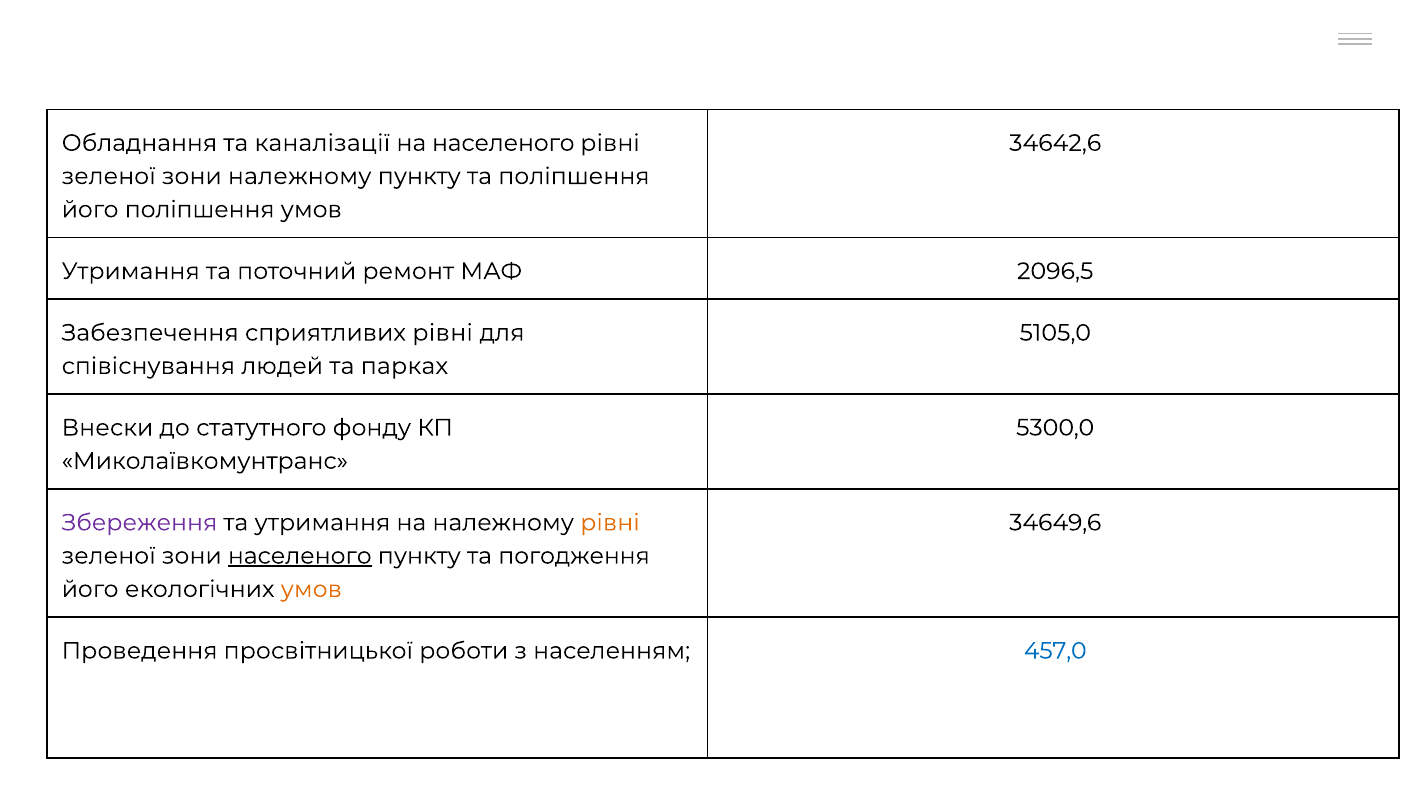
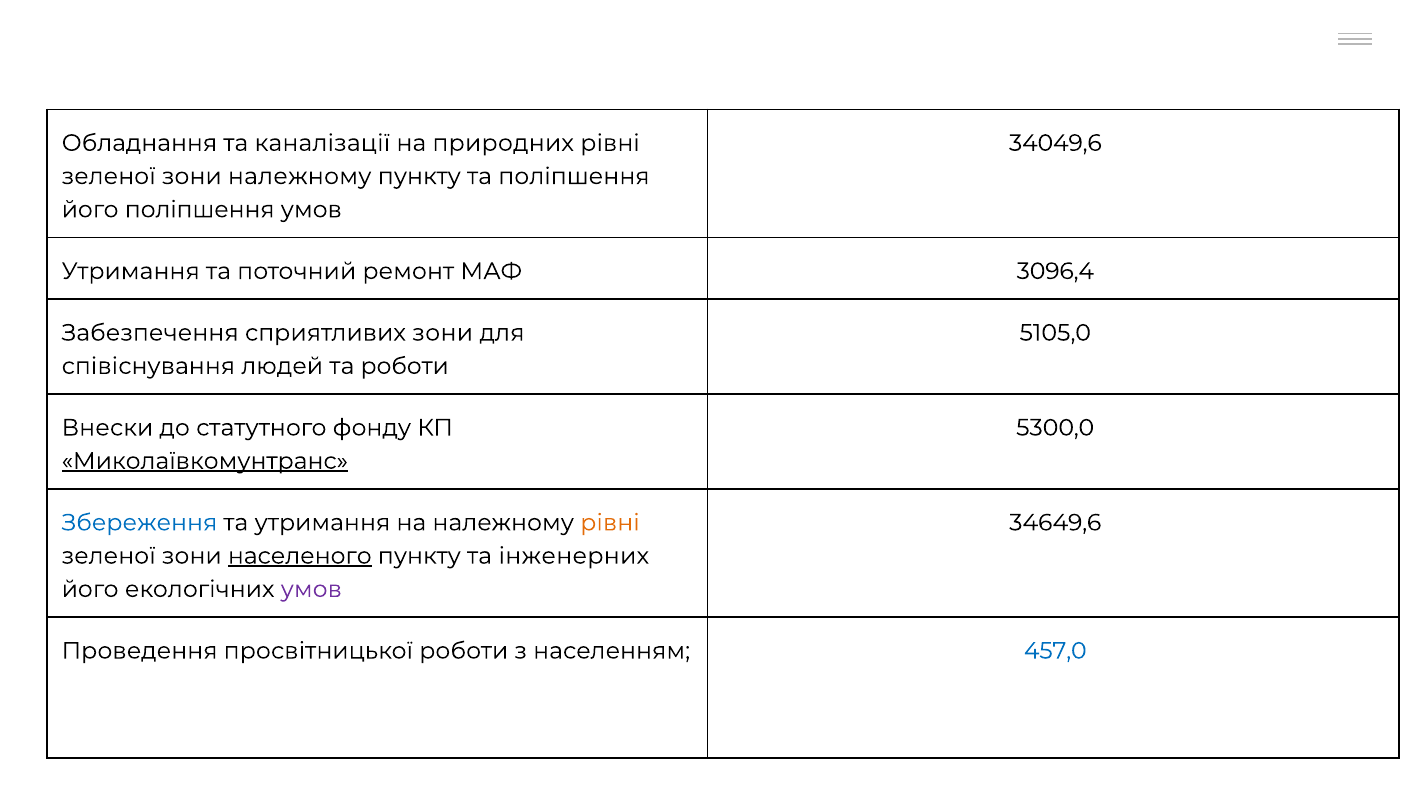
на населеного: населеного -> природних (503, 143)
34642,6: 34642,6 -> 34049,6 (1055, 143)
2096,5: 2096,5 -> 3096,4 (1055, 271)
сприятливих рівні: рівні -> зони (443, 333)
та парках: парках -> роботи (405, 366)
Миколаївкомунтранс underline: none -> present (205, 461)
Збереження colour: purple -> blue (139, 523)
погодження: погодження -> інженерних (574, 556)
умов colour: orange -> purple (311, 590)
